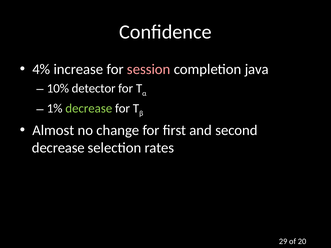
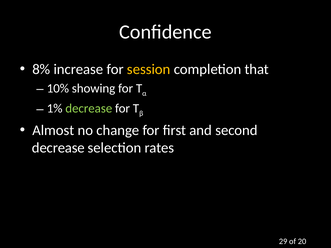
4%: 4% -> 8% (41, 69)
session colour: pink -> yellow (149, 69)
java: java -> that (257, 69)
detector: detector -> showing (94, 88)
